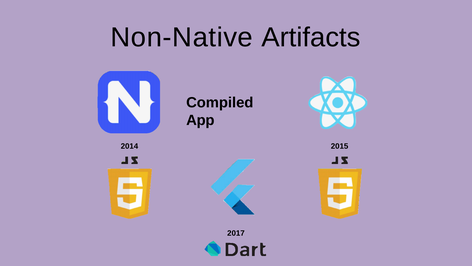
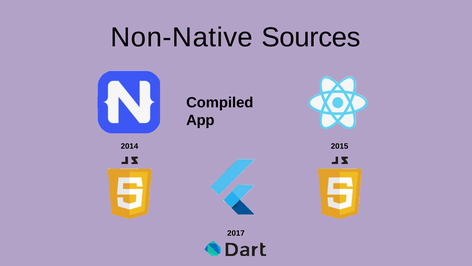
Artifacts: Artifacts -> Sources (311, 37)
